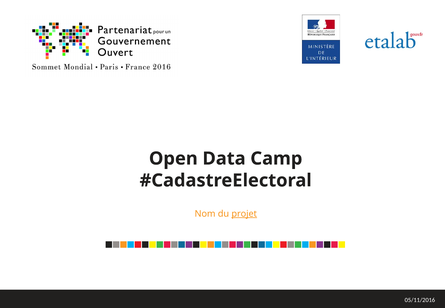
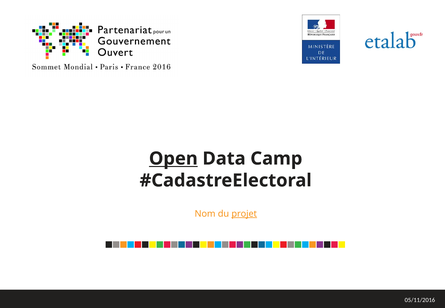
Open underline: none -> present (173, 159)
